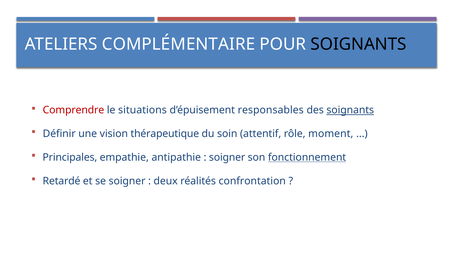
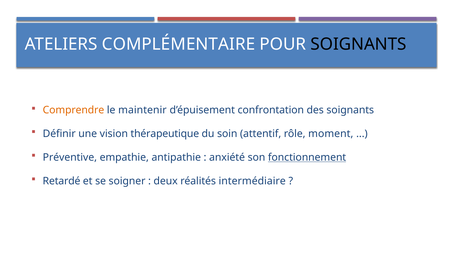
Comprendre colour: red -> orange (73, 110)
situations: situations -> maintenir (142, 110)
responsables: responsables -> confrontation (271, 110)
soignants underline: present -> none (350, 110)
Principales: Principales -> Préventive (70, 157)
soigner: soigner -> anxiété (227, 157)
confrontation: confrontation -> intermédiaire (252, 181)
